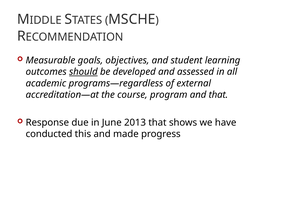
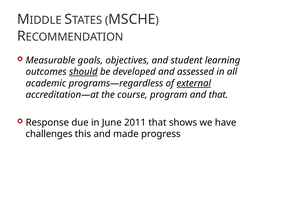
external underline: none -> present (194, 83)
2013: 2013 -> 2011 (135, 122)
conducted: conducted -> challenges (49, 134)
